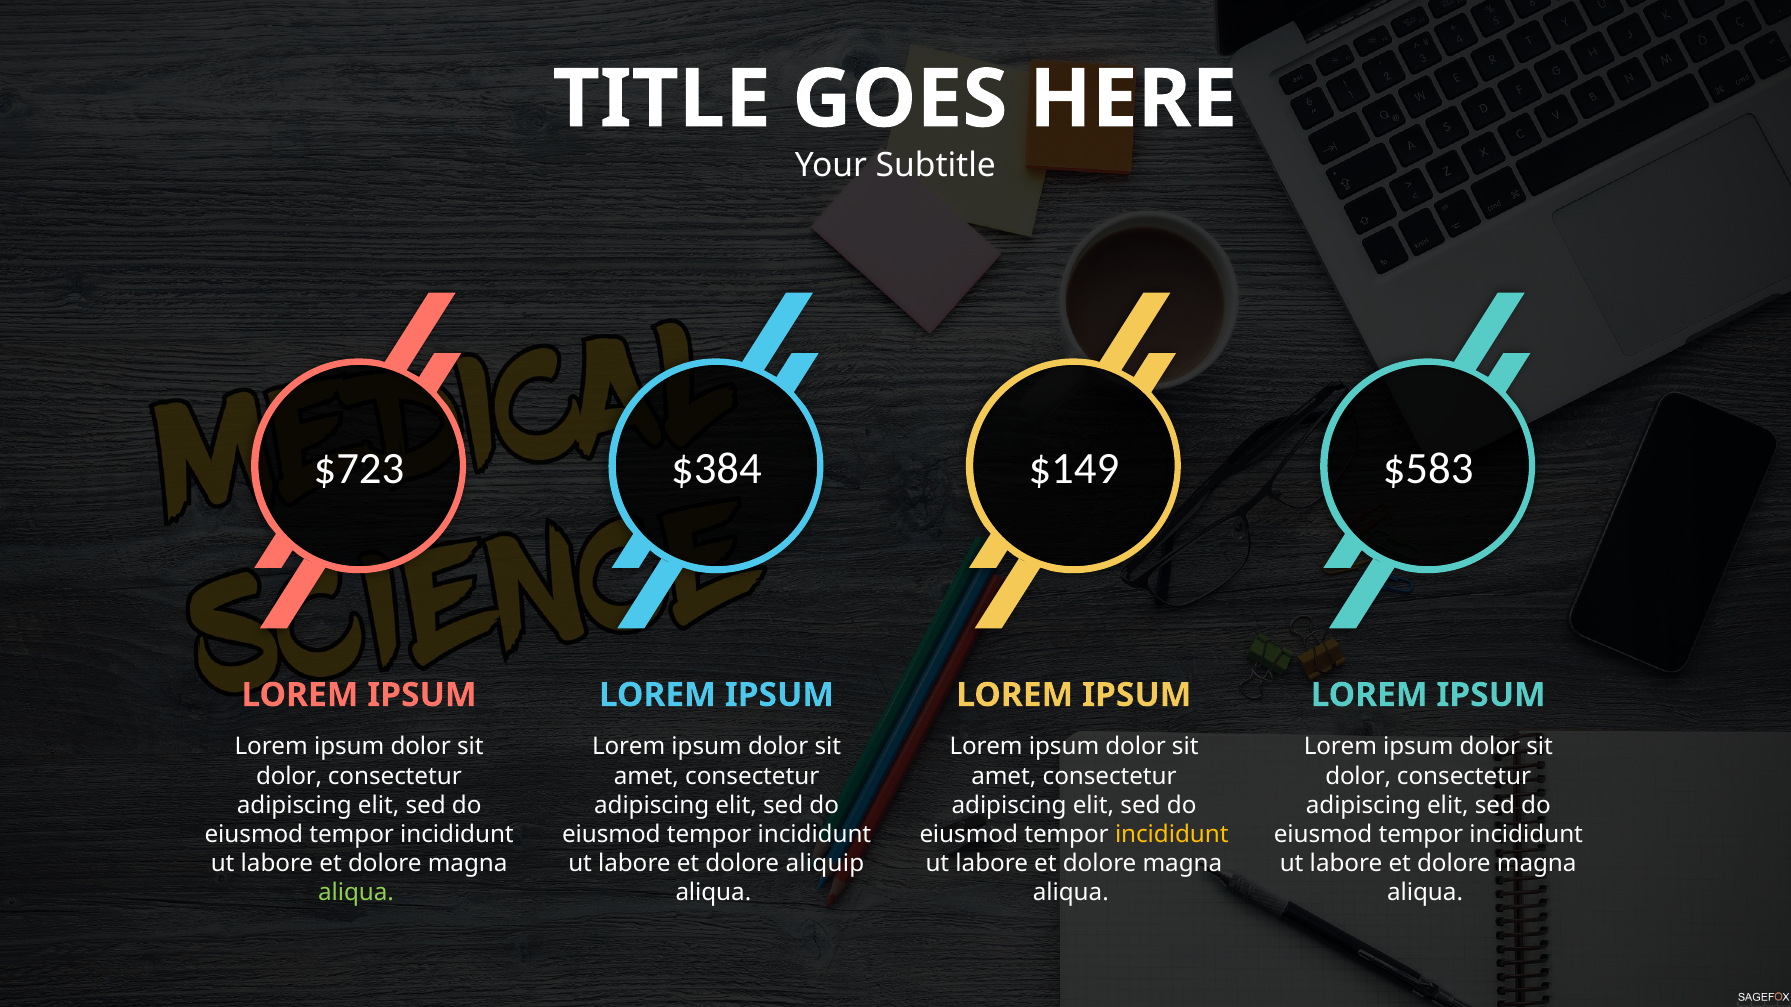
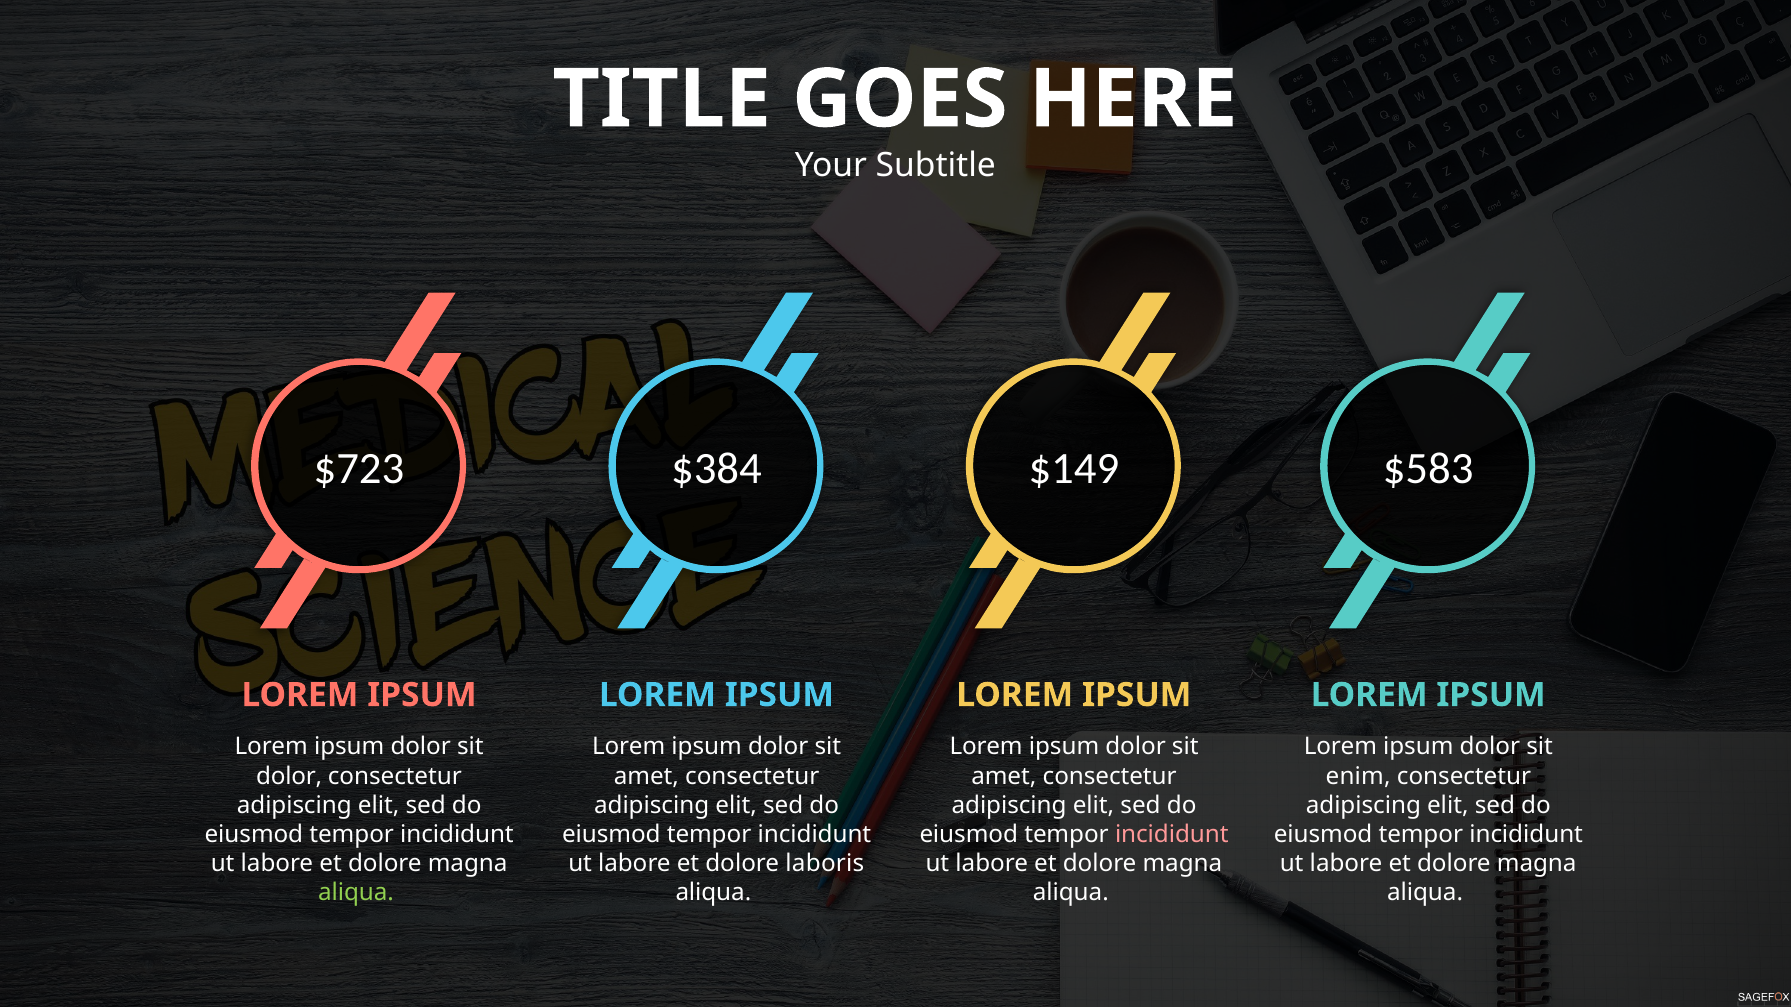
dolor: dolor -> enim (1358, 776)
incididunt colour: yellow -> pink (1172, 835)
aliquip: aliquip -> laboris (825, 864)
